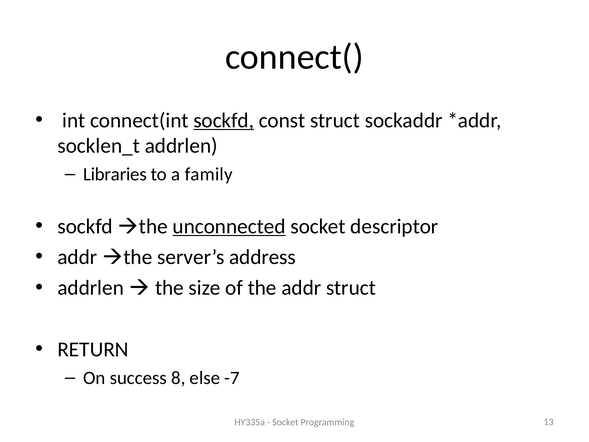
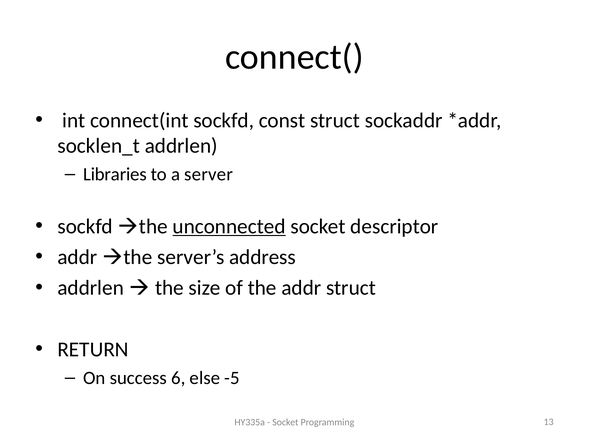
sockfd underline: present -> none (224, 120)
family: family -> server (209, 174)
8: 8 -> 6 (178, 378)
-7: -7 -> -5 (232, 378)
